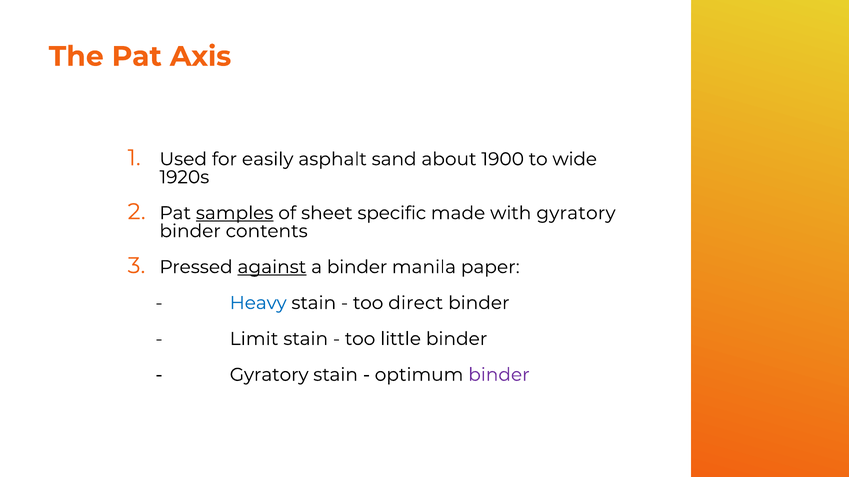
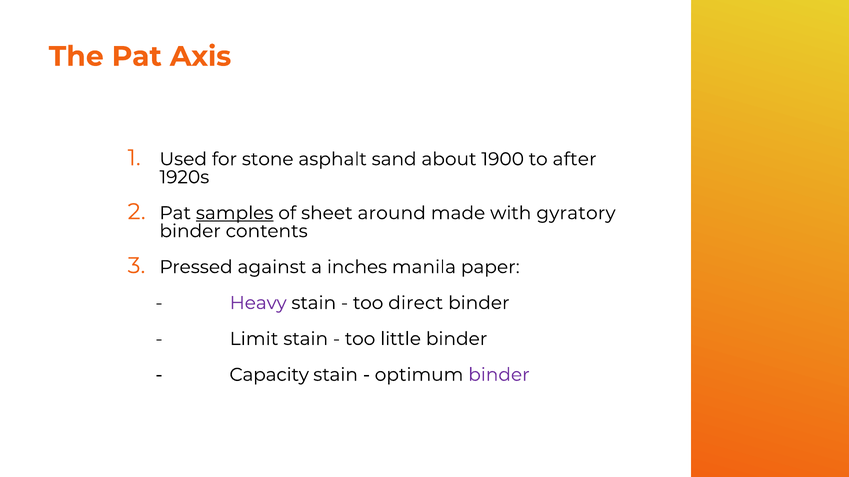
easily: easily -> stone (268, 159)
wide: wide -> after (575, 159)
specific: specific -> around (392, 213)
against underline: present -> none (272, 267)
a binder: binder -> inches (357, 267)
Heavy colour: blue -> purple (258, 303)
Gyratory: Gyratory -> Capacity (269, 375)
